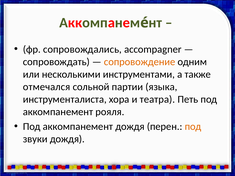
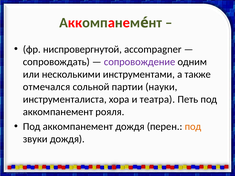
сопровождались: сопровождались -> ниспровергнутой (82, 49)
сопровождение colour: orange -> purple (140, 62)
языка: языка -> науки (161, 87)
